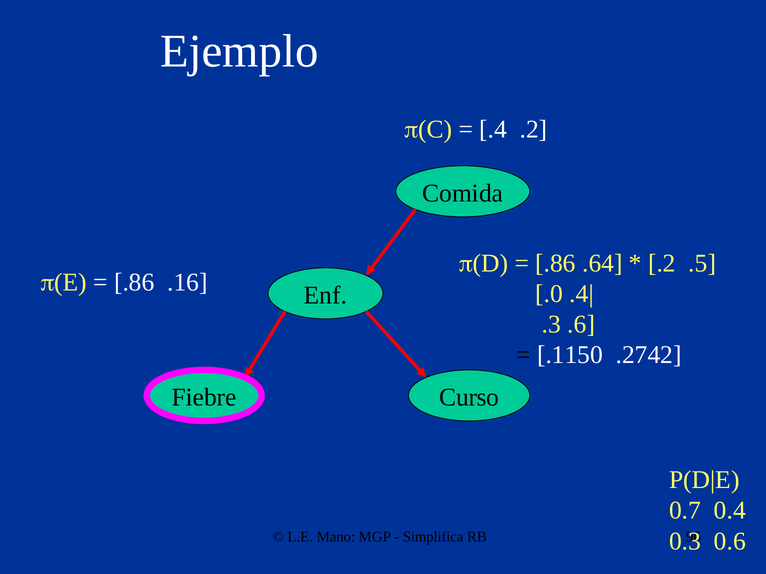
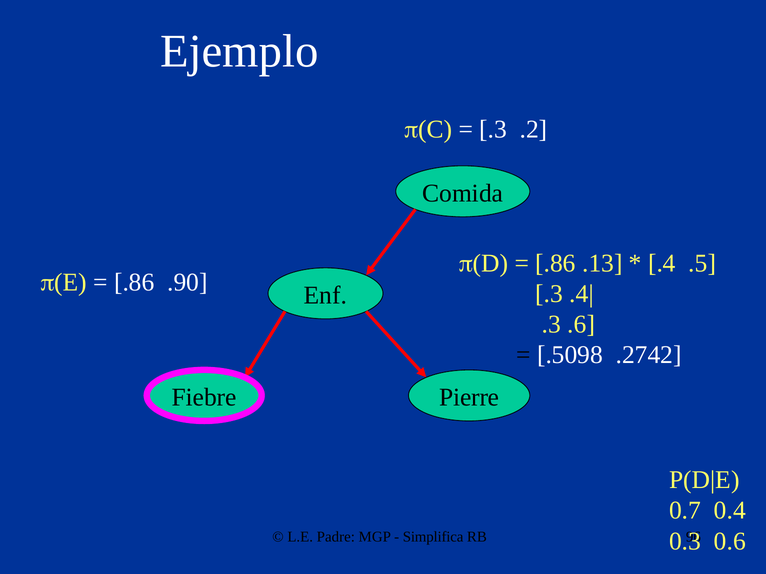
.4: .4 -> .3 (493, 129)
.64: .64 -> .13 (602, 263)
.2: .2 -> .4 (662, 263)
.16: .16 -> .90 (187, 283)
.0: .0 -> .3 (549, 294)
.1150: .1150 -> .5098 (570, 355)
Curso: Curso -> Pierre (469, 398)
Mano: Mano -> Padre (336, 537)
